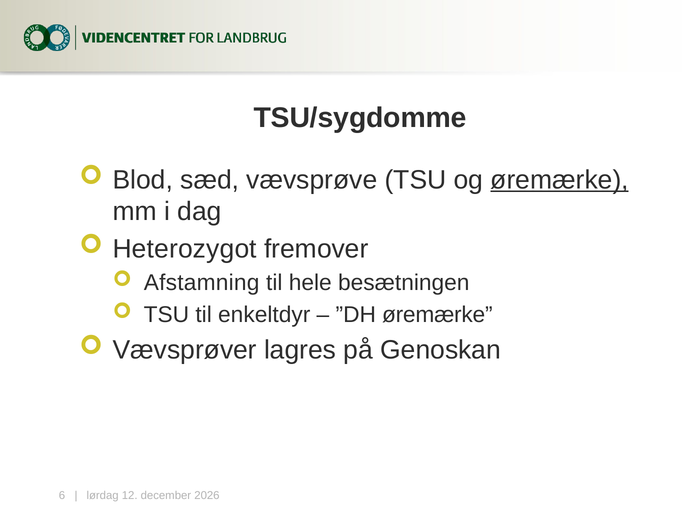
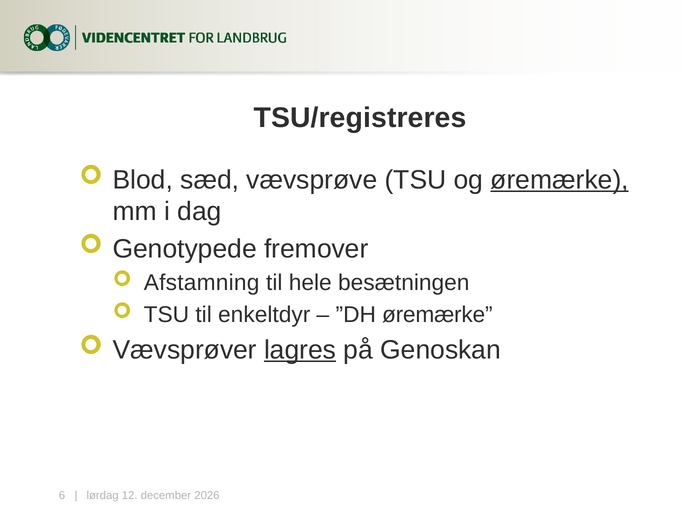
TSU/sygdomme: TSU/sygdomme -> TSU/registreres (360, 118)
Heterozygot: Heterozygot -> Genotypede (185, 249)
lagres underline: none -> present (300, 349)
